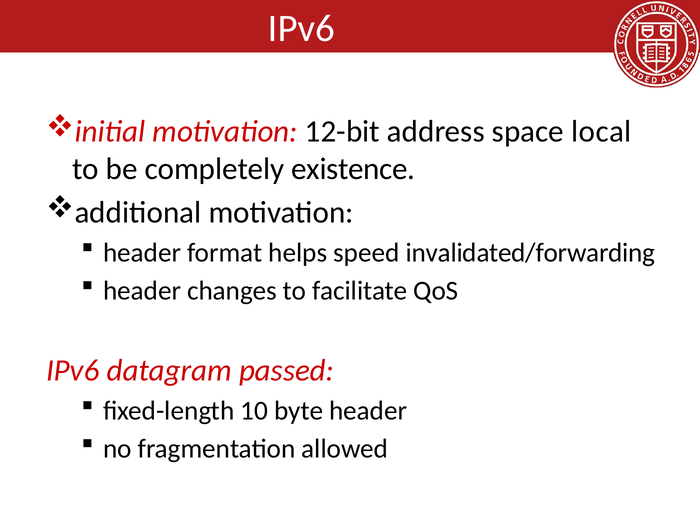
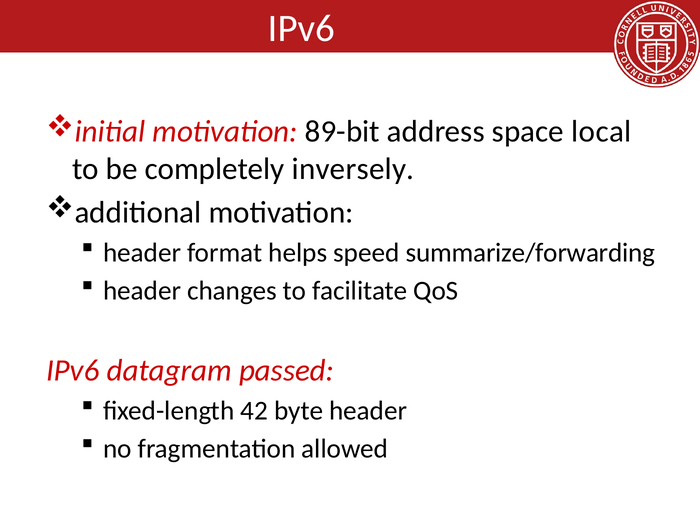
12-bit: 12-bit -> 89-bit (342, 132)
existence: existence -> inversely (353, 169)
invalidated/forwarding: invalidated/forwarding -> summarize/forwarding (530, 253)
10: 10 -> 42 (254, 411)
